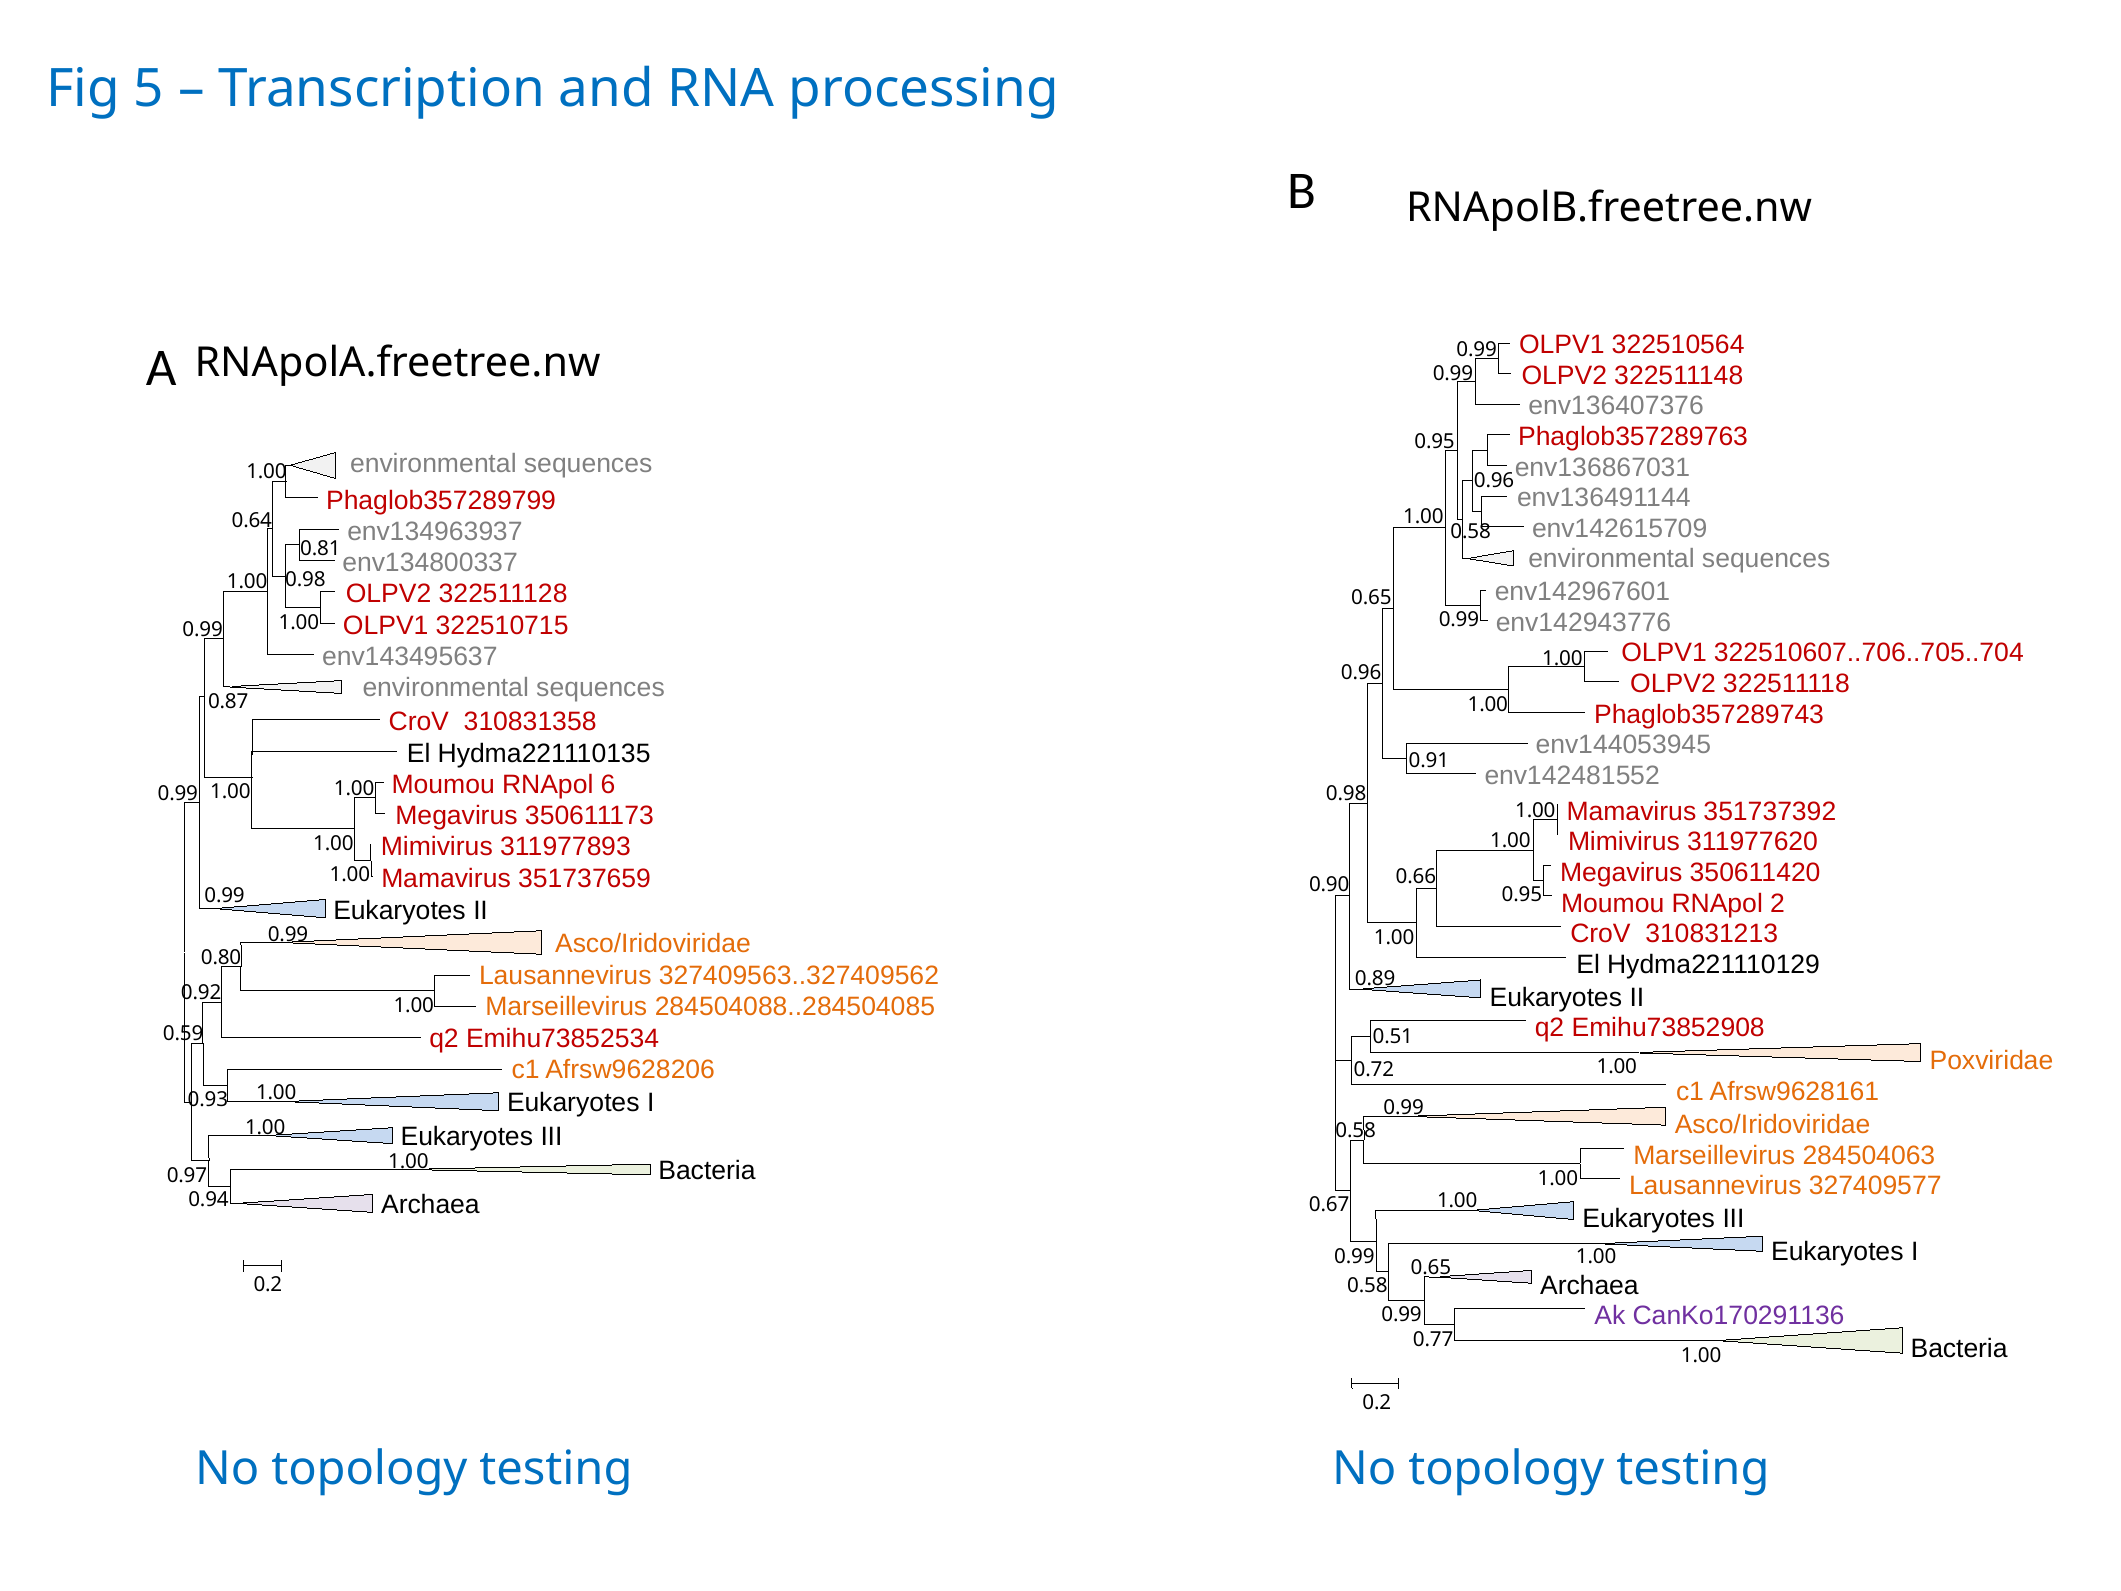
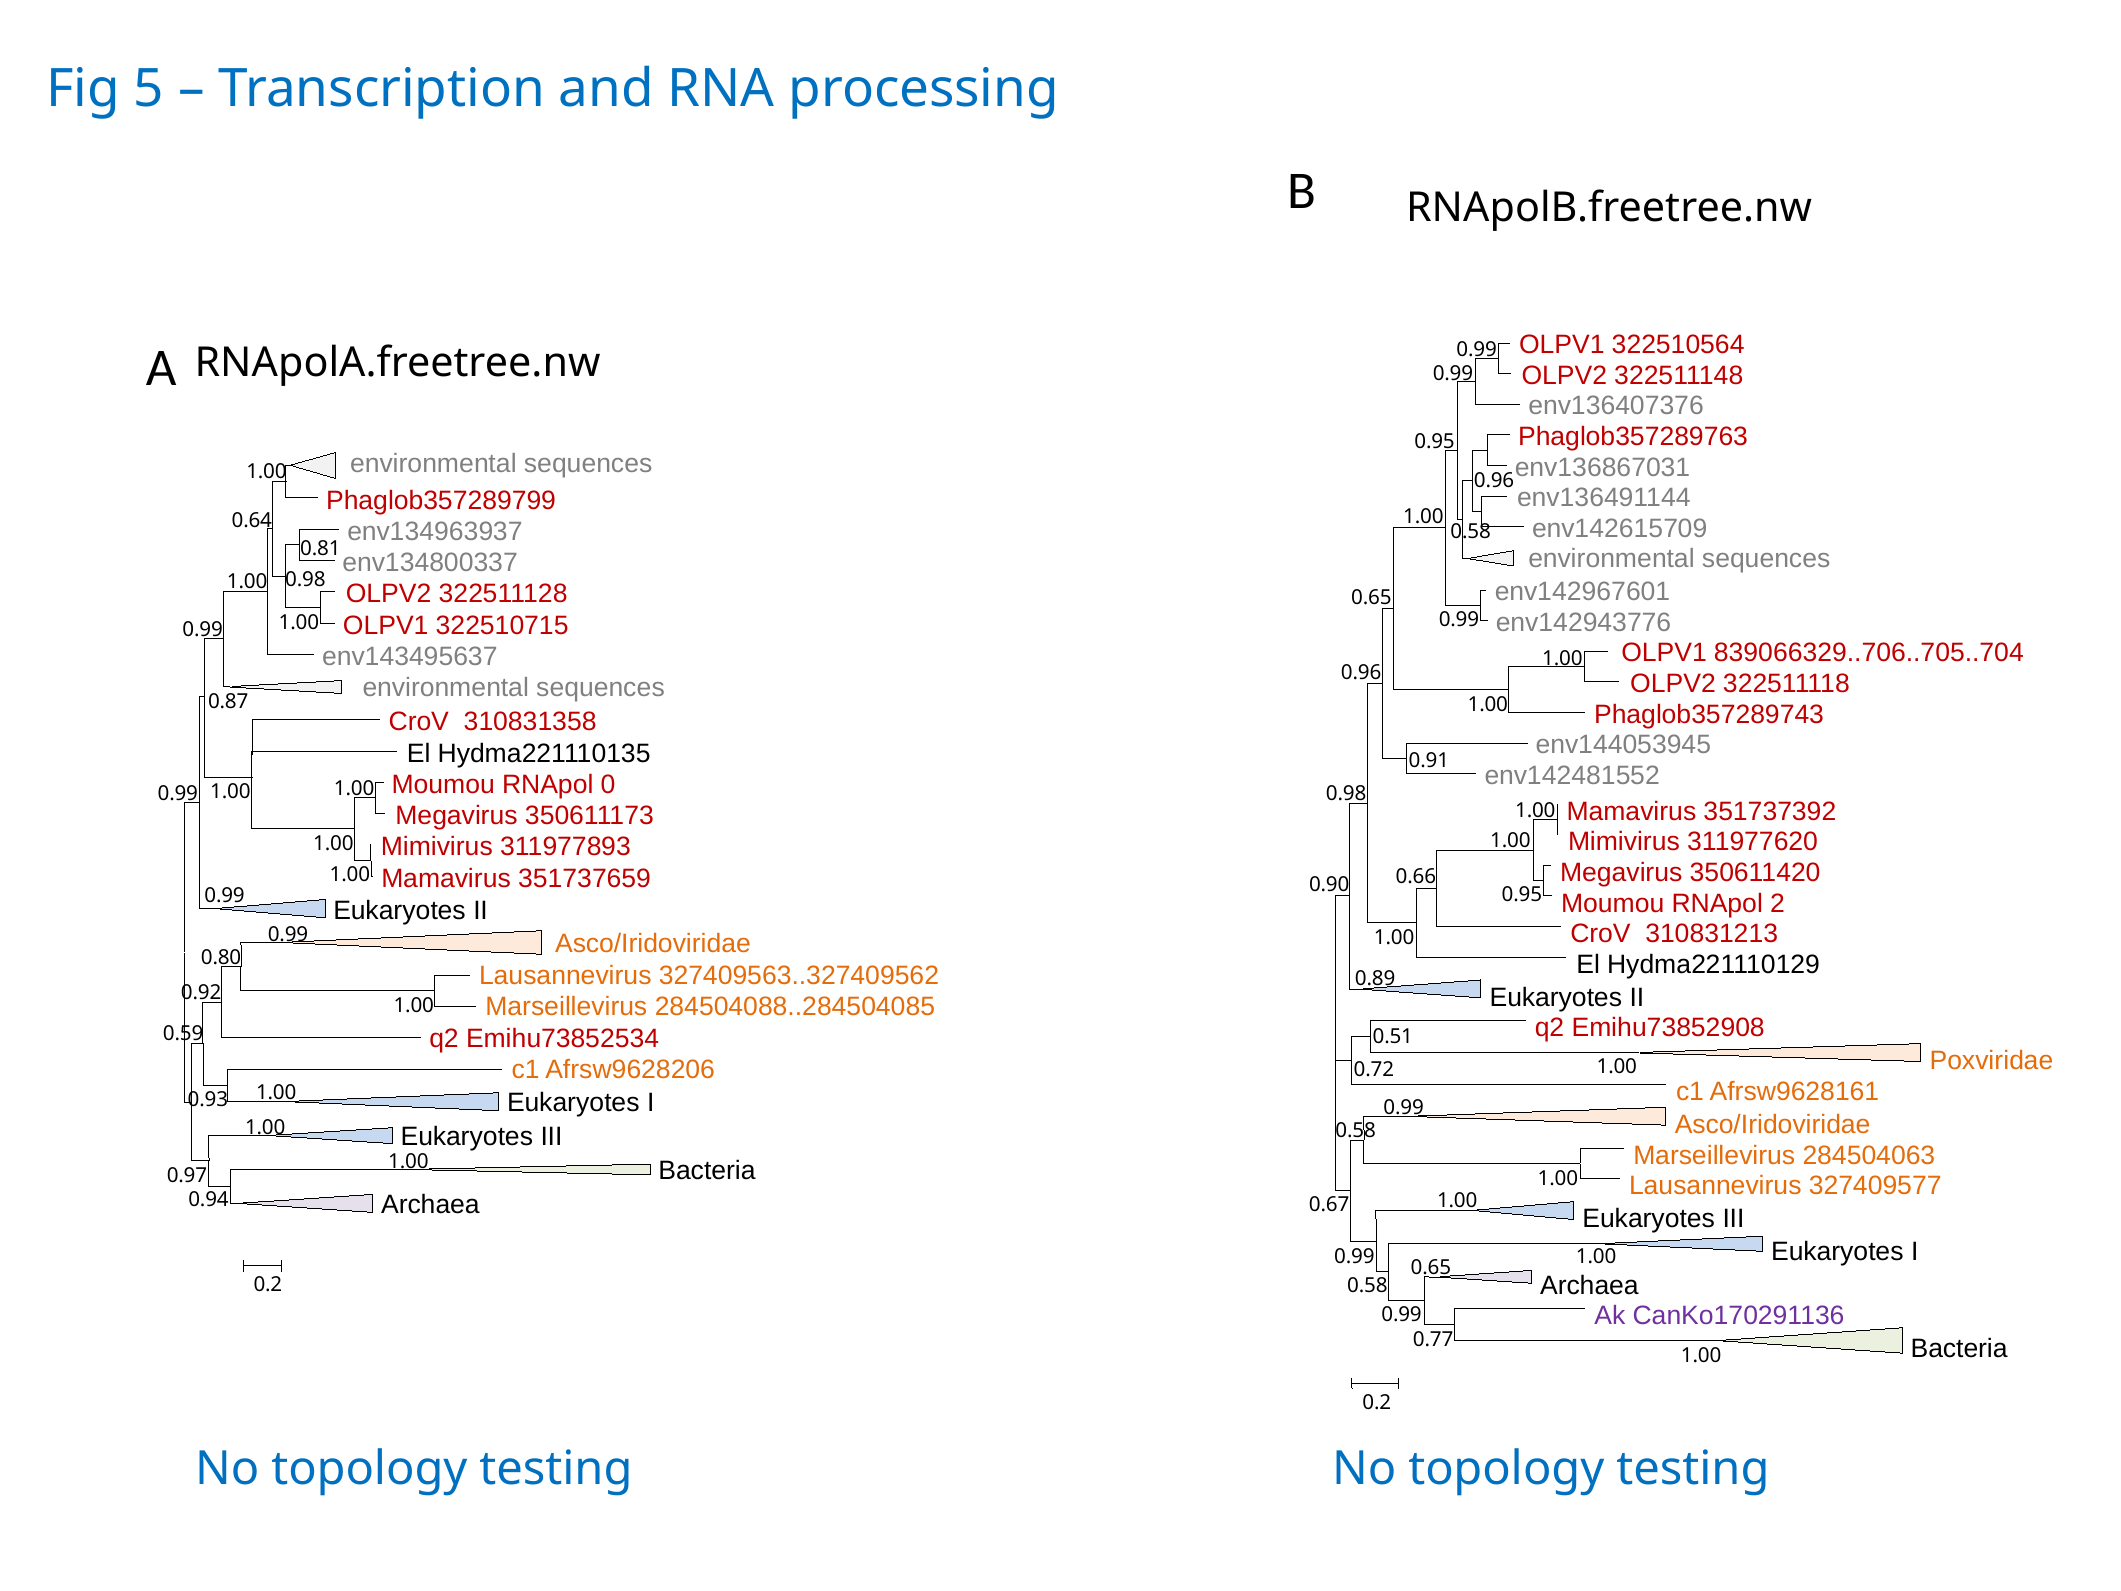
322510607..706..705..704: 322510607..706..705..704 -> 839066329..706..705..704 (1869, 653)
6: 6 -> 0 (608, 784)
